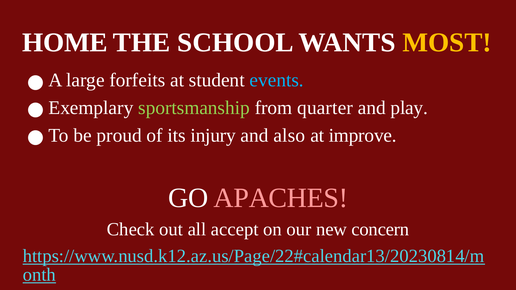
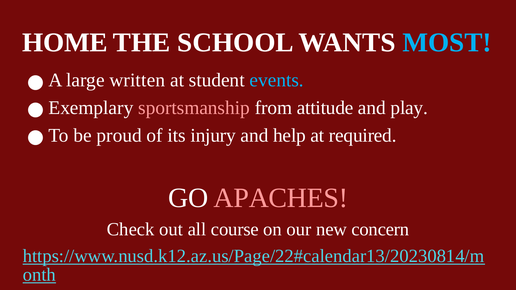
MOST colour: yellow -> light blue (447, 43)
forfeits: forfeits -> written (137, 80)
sportsmanship colour: light green -> pink (194, 108)
quarter: quarter -> attitude (325, 108)
also: also -> help (289, 135)
improve: improve -> required (363, 135)
accept: accept -> course (235, 230)
